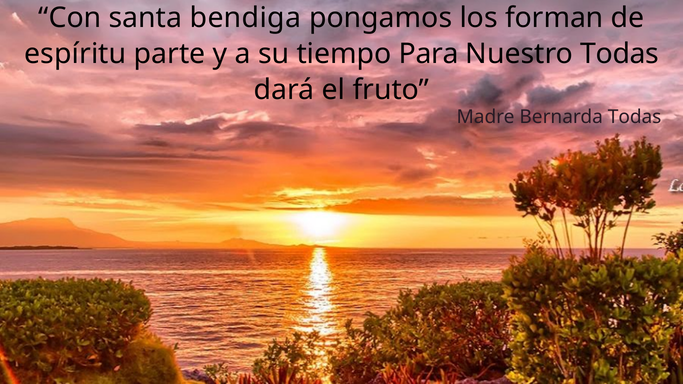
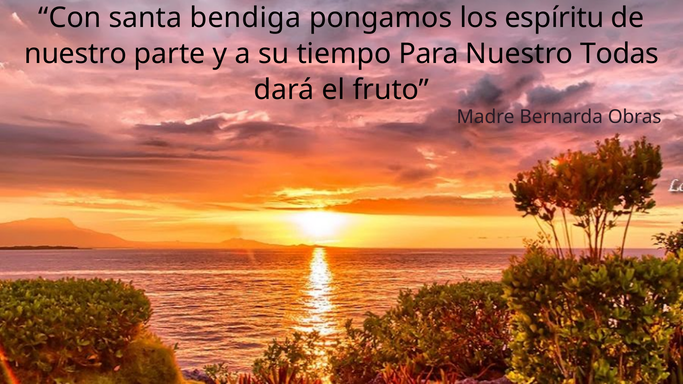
forman: forman -> espíritu (554, 18)
espíritu: espíritu -> nuestro (76, 54)
Bernarda Todas: Todas -> Obras (635, 117)
